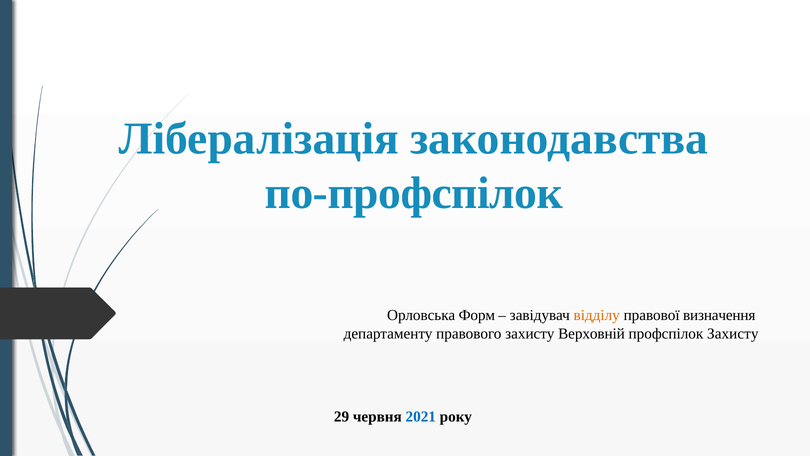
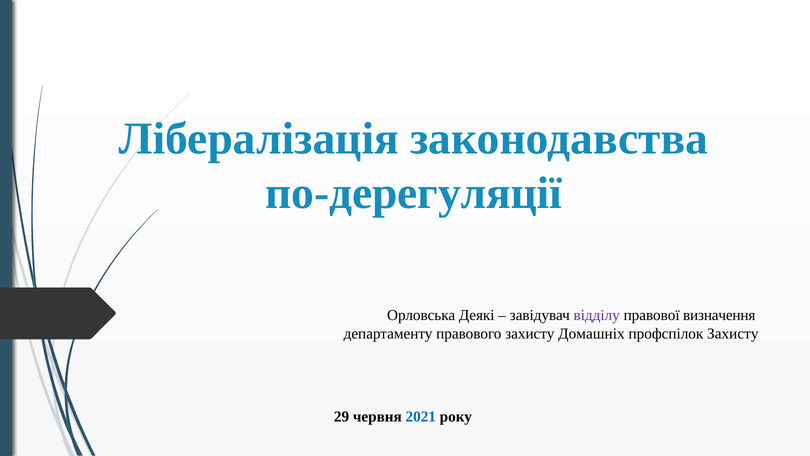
по-профспілок: по-профспілок -> по-дерегуляції (414, 193)
Форм: Форм -> Деякі (477, 315)
відділу colour: orange -> purple (597, 315)
Верховній: Верховній -> Домашніх (591, 333)
